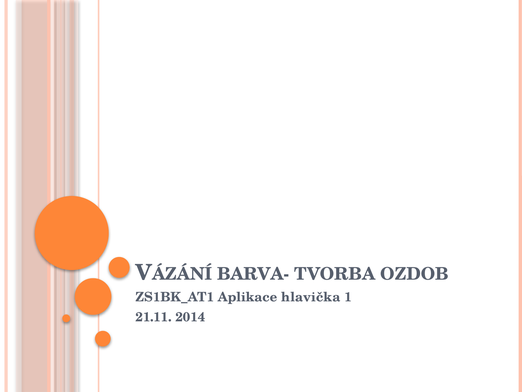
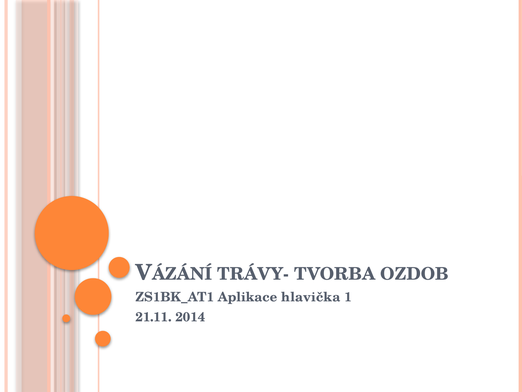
BARVA-: BARVA- -> TRÁVY- (253, 274)
